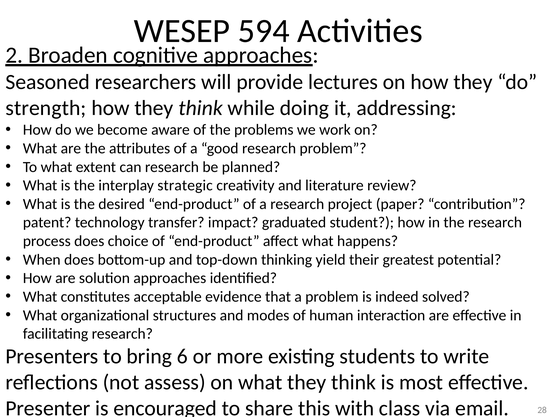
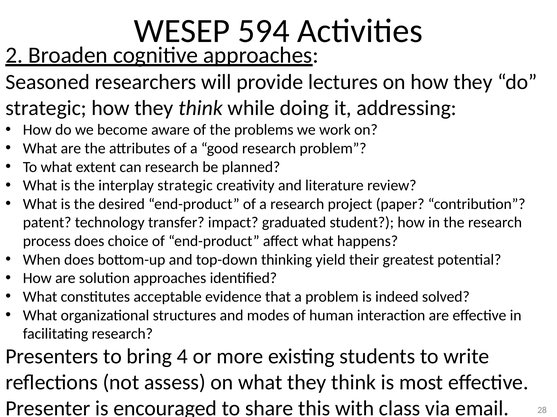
strength: strength -> strategic (46, 108)
6: 6 -> 4 (182, 357)
